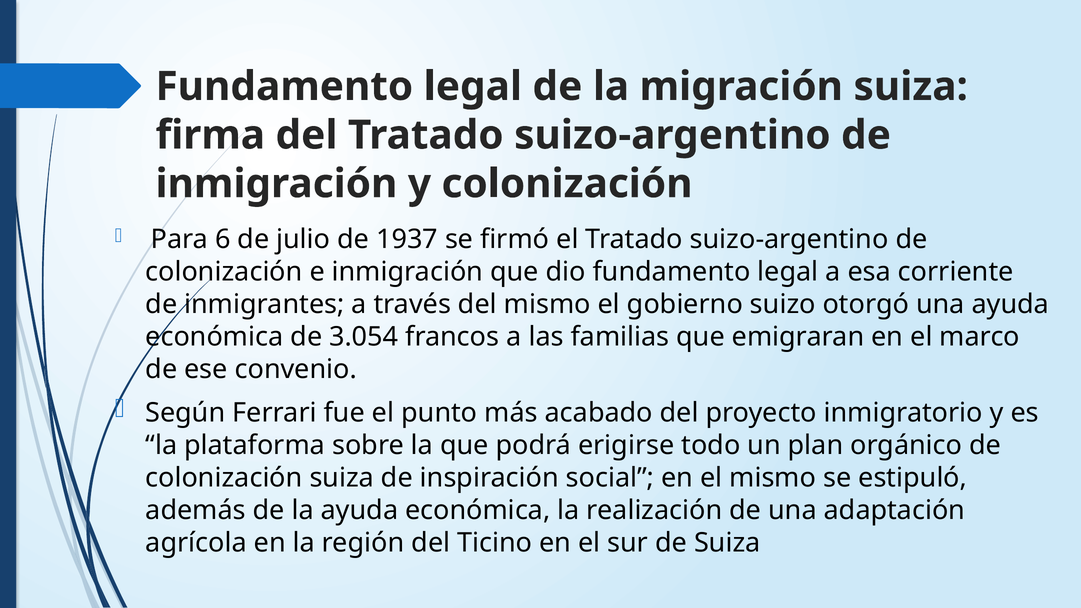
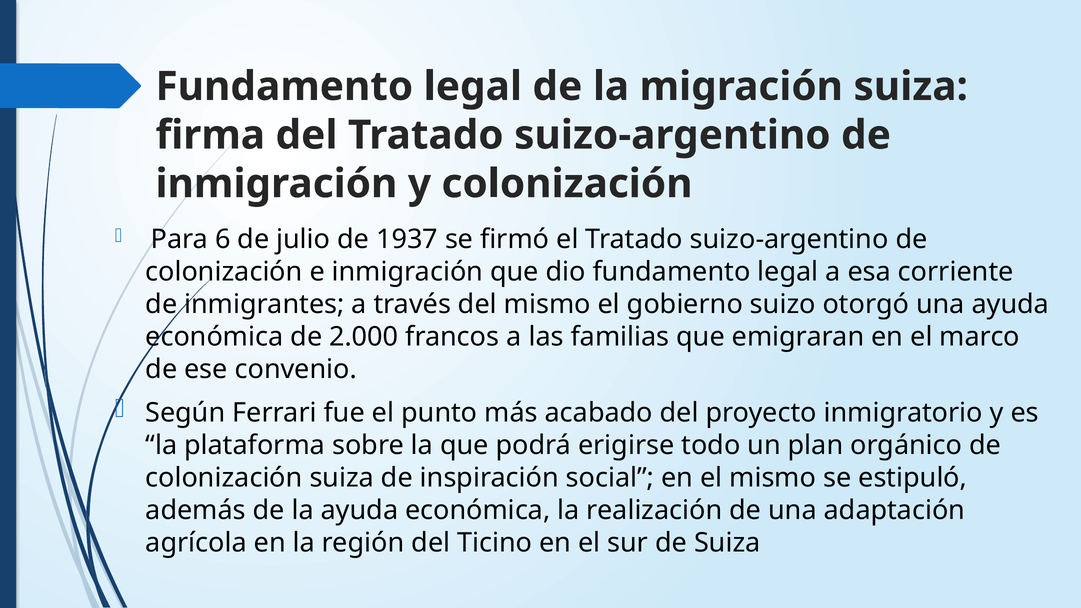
3.054: 3.054 -> 2.000 (364, 337)
